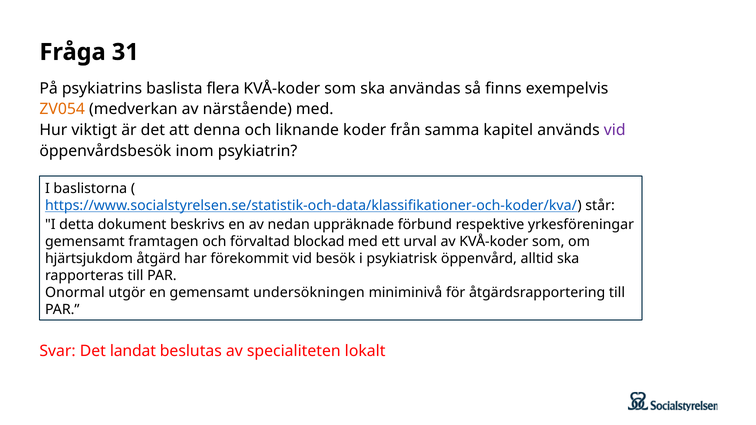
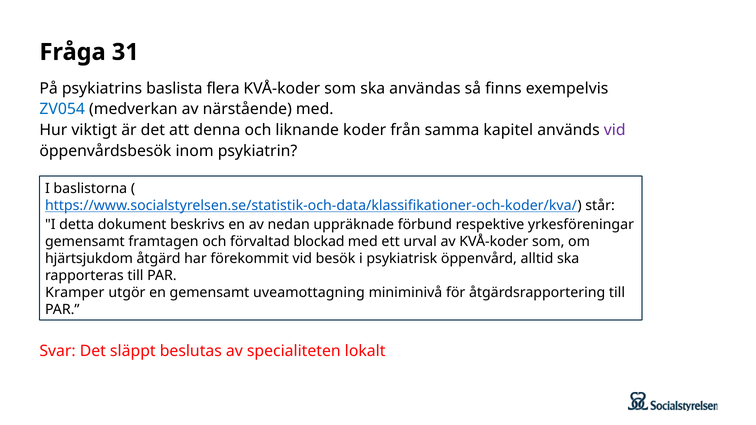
ZV054 colour: orange -> blue (62, 109)
Onormal: Onormal -> Kramper (75, 293)
undersökningen: undersökningen -> uveamottagning (309, 293)
landat: landat -> släppt (133, 351)
